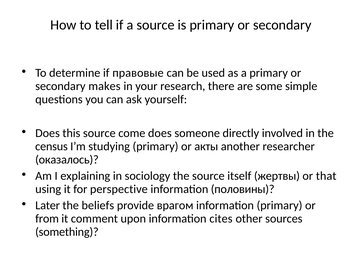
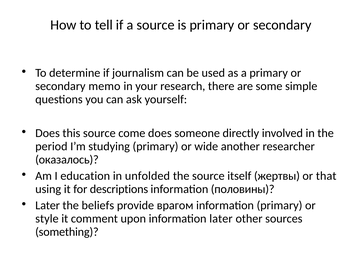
правовые: правовые -> journalism (138, 73)
makes: makes -> memo (104, 86)
census: census -> period (51, 146)
акты: акты -> wide (206, 146)
explaining: explaining -> education (85, 176)
sociology: sociology -> unfolded (147, 176)
perspective: perspective -> descriptions (119, 189)
from: from -> style (47, 218)
information cites: cites -> later (221, 218)
